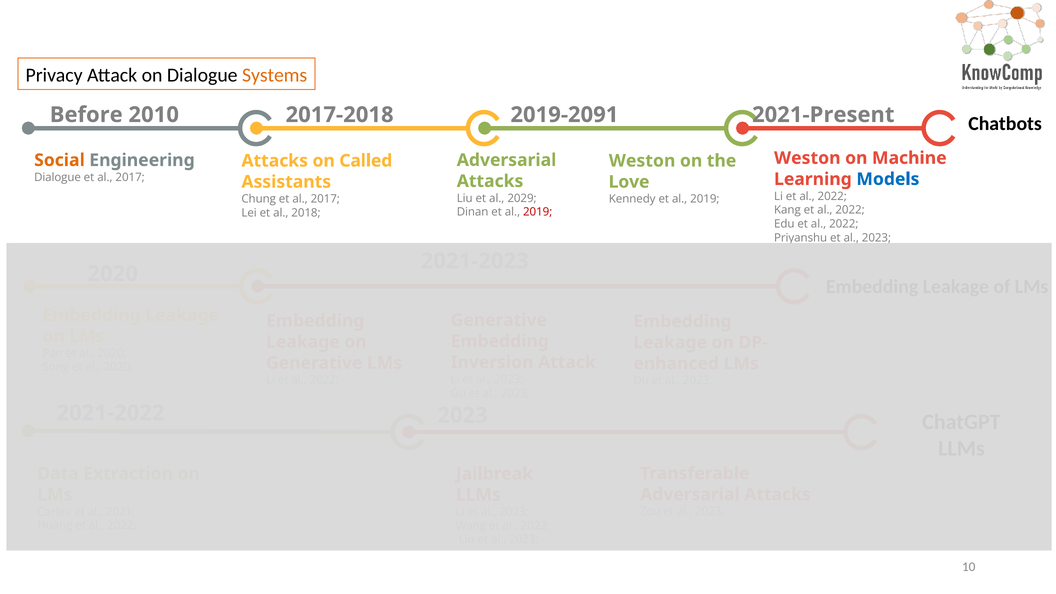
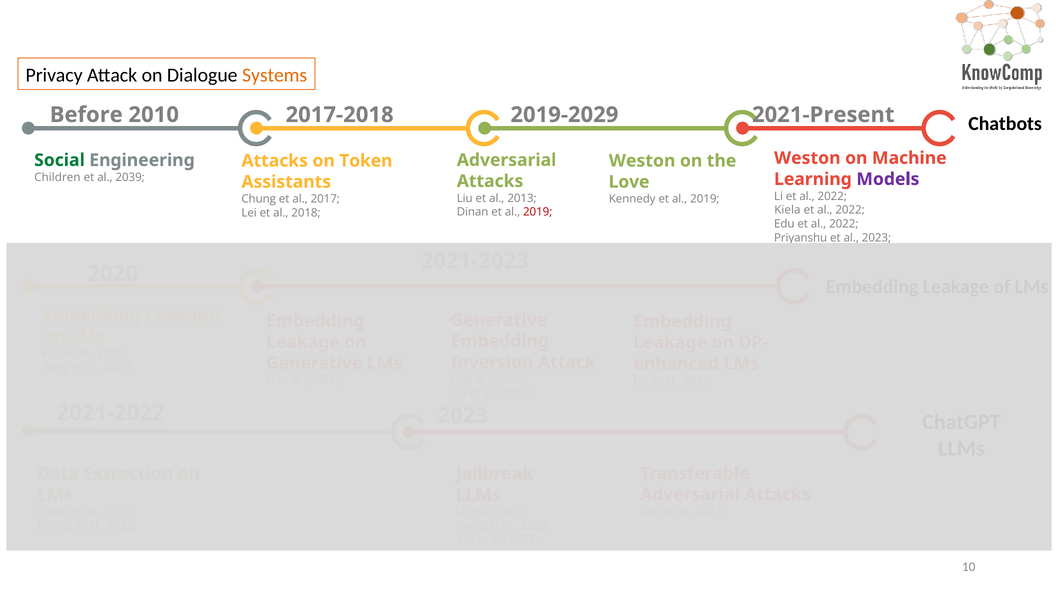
2019-2091: 2019-2091 -> 2019-2029 (564, 115)
Social colour: orange -> green (59, 160)
Called: Called -> Token (366, 161)
Dialogue: Dialogue -> Children (57, 177)
2017: 2017 -> 2039 (130, 177)
Models colour: blue -> purple (888, 179)
2029: 2029 -> 2013 (522, 198)
Kang: Kang -> Kiela (787, 210)
